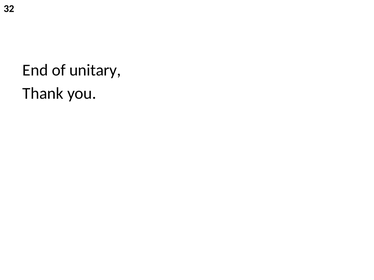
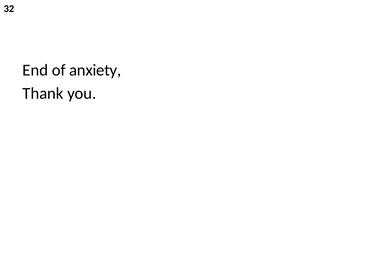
unitary: unitary -> anxiety (95, 70)
